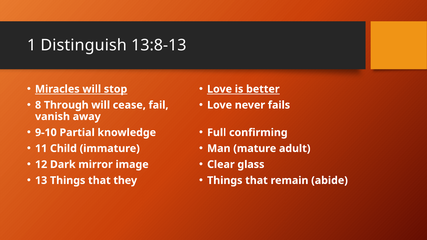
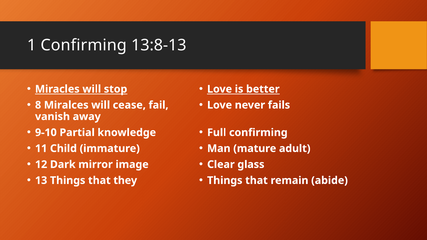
1 Distinguish: Distinguish -> Confirming (84, 45)
Through: Through -> Miralces (66, 105)
